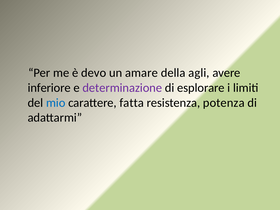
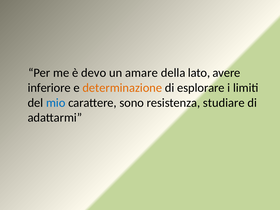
agli: agli -> lato (199, 73)
determinazione colour: purple -> orange (122, 88)
fatta: fatta -> sono (132, 103)
potenza: potenza -> studiare (224, 103)
